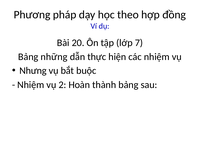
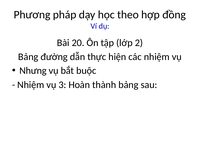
7: 7 -> 2 (139, 43)
những: những -> đường (54, 57)
2: 2 -> 3 (62, 85)
